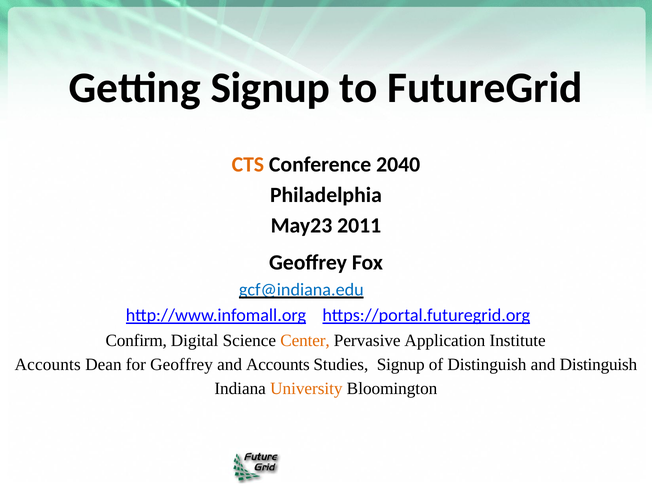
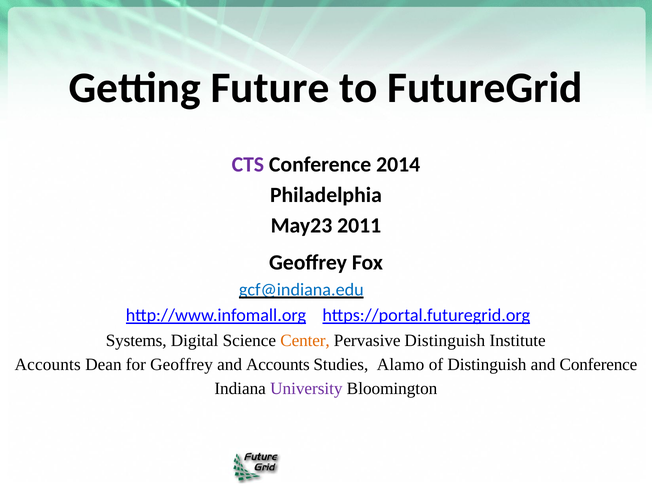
Getting Signup: Signup -> Future (270, 88)
CTS colour: orange -> purple (248, 165)
2040: 2040 -> 2014 (398, 165)
Confirm: Confirm -> Systems (136, 340)
Pervasive Application: Application -> Distinguish (445, 340)
Studies Signup: Signup -> Alamo (401, 364)
and Distinguish: Distinguish -> Conference (598, 364)
University colour: orange -> purple (306, 388)
